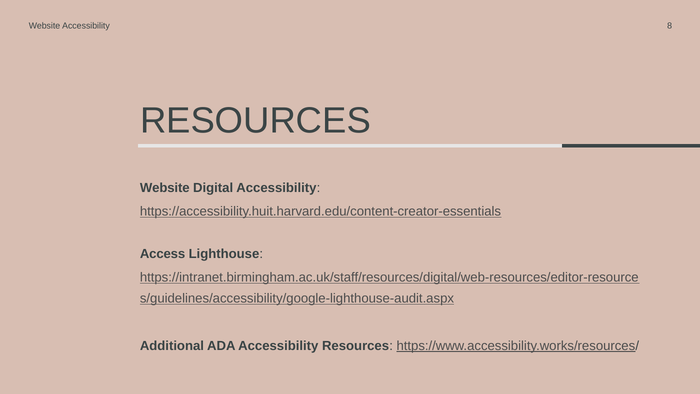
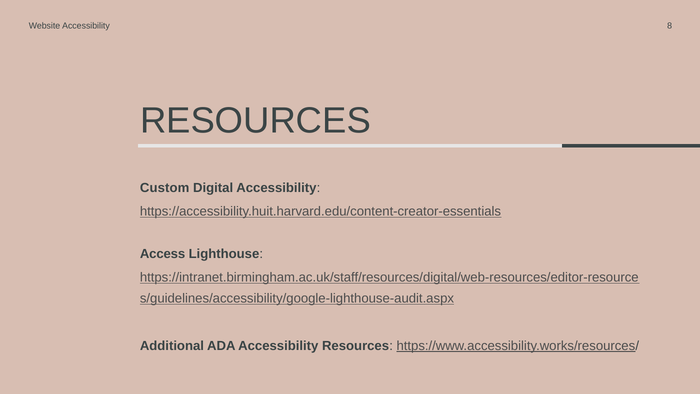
Website: Website -> Custom (165, 188)
